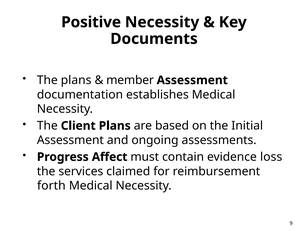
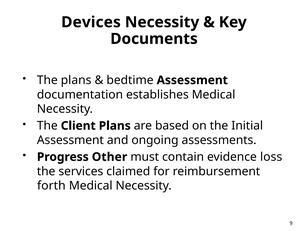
Positive: Positive -> Devices (91, 22)
member: member -> bedtime (130, 80)
Affect: Affect -> Other (110, 157)
